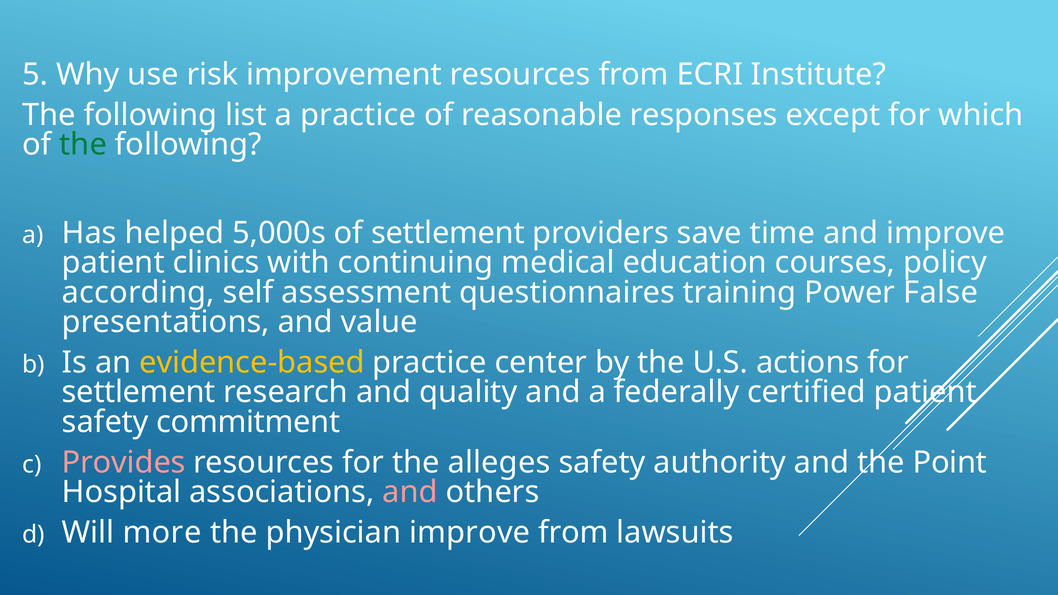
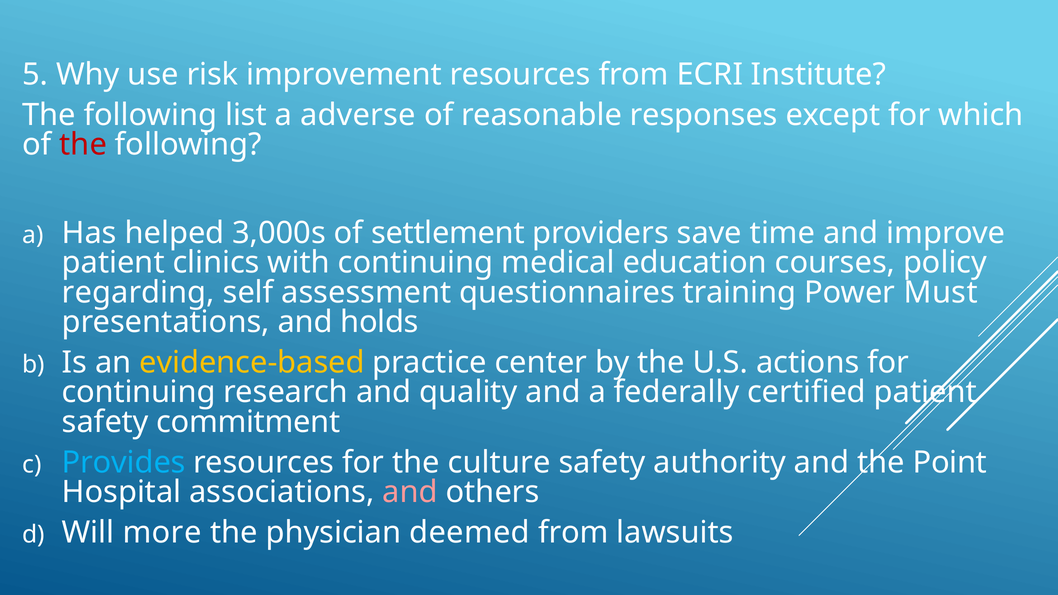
a practice: practice -> adverse (358, 115)
the colour: green -> red (83, 145)
5,000s: 5,000s -> 3,000s (279, 233)
according: according -> regarding (138, 292)
False: False -> Must (941, 292)
value: value -> holds (379, 322)
settlement: settlement -> continuing (139, 392)
Provides colour: pink -> light blue (124, 462)
alleges: alleges -> culture (499, 462)
physician improve: improve -> deemed (470, 533)
